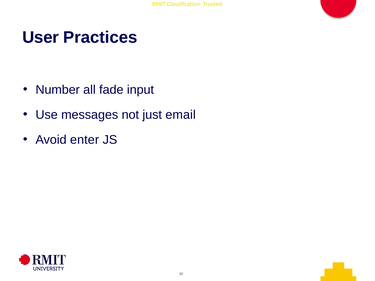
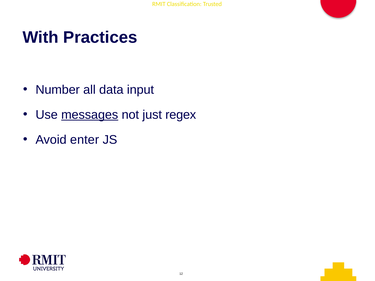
User: User -> With (41, 37)
fade: fade -> data (111, 90)
messages underline: none -> present (90, 115)
email: email -> regex (181, 115)
